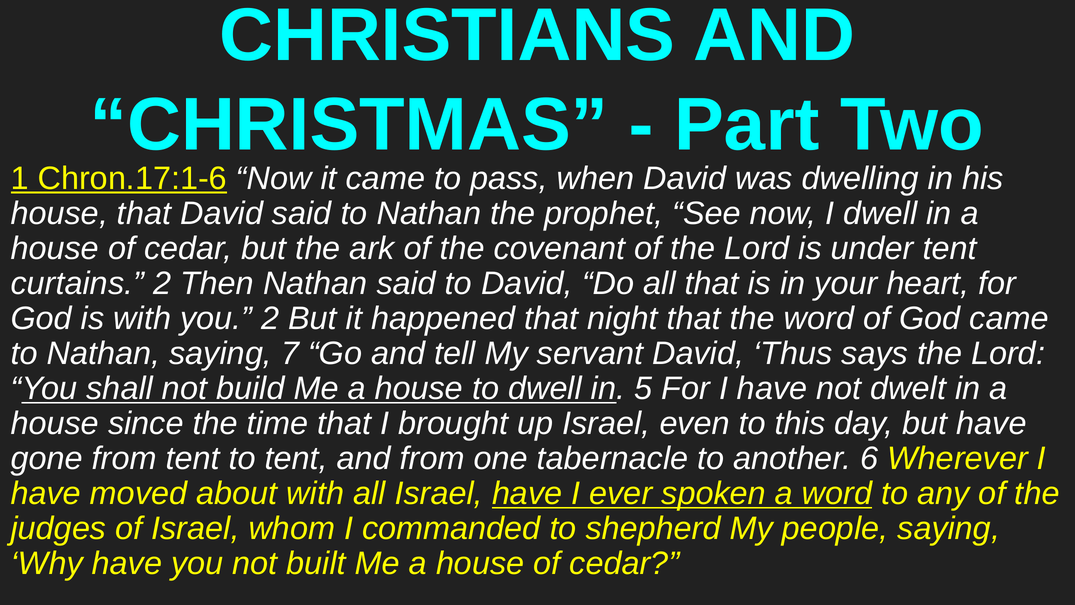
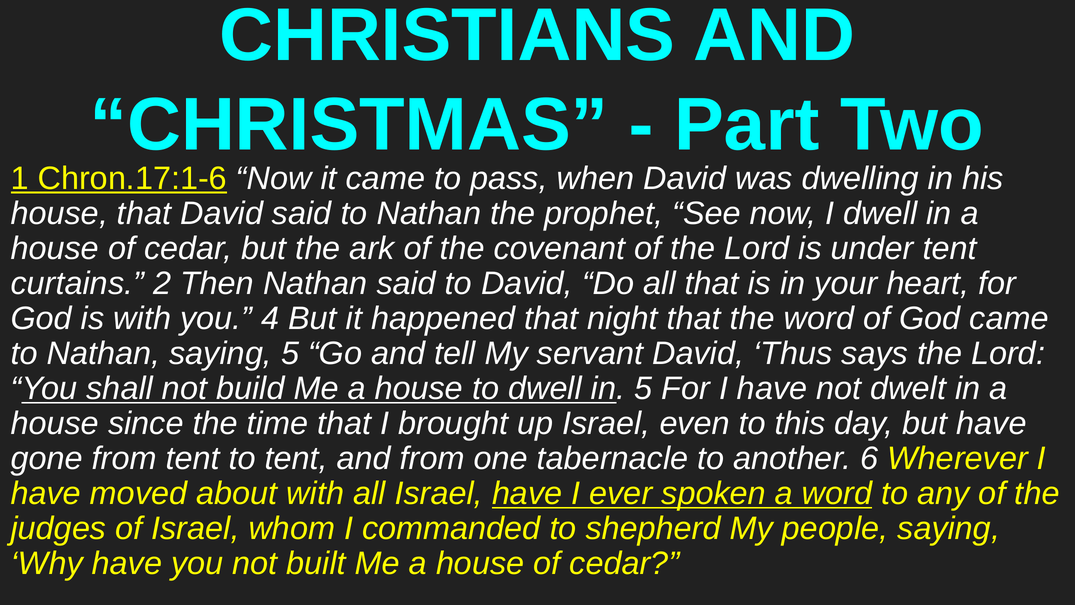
you 2: 2 -> 4 (270, 318)
saying 7: 7 -> 5 (290, 353)
